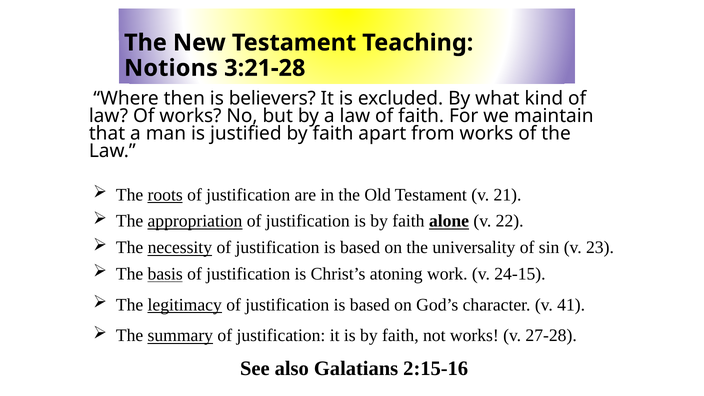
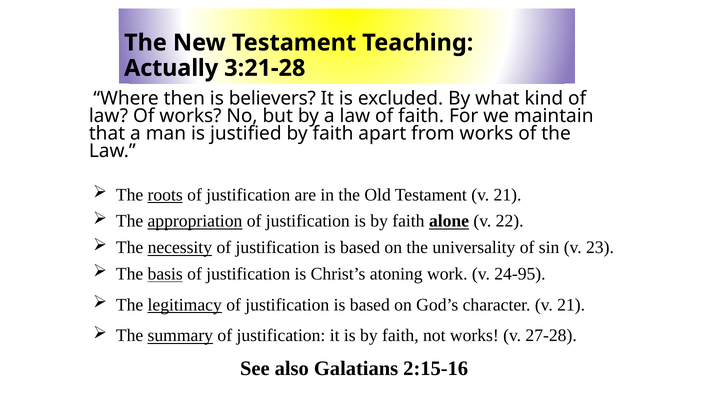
Notions: Notions -> Actually (171, 68)
24-15: 24-15 -> 24-95 (520, 274)
character v 41: 41 -> 21 (571, 305)
